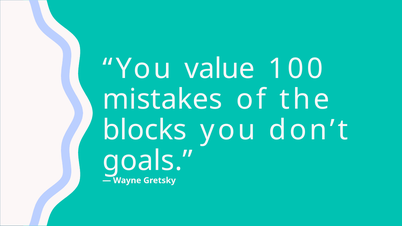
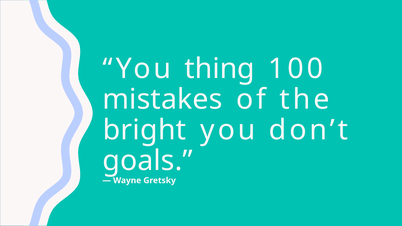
value: value -> thing (220, 69)
blocks: blocks -> bright (145, 130)
